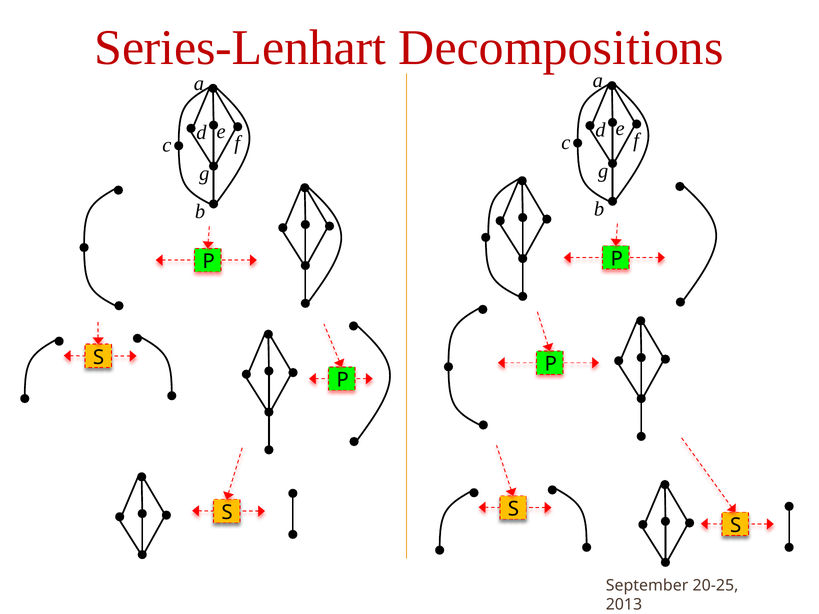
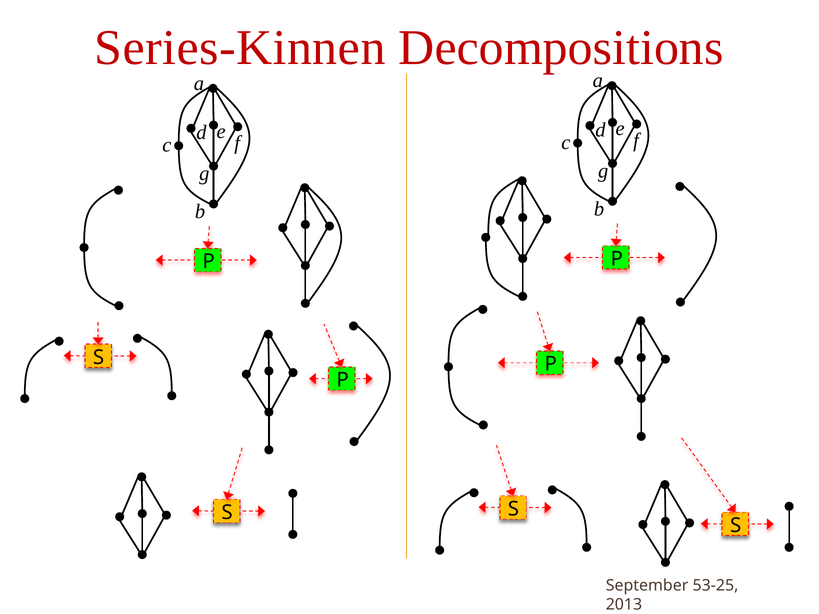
Series-Lenhart: Series-Lenhart -> Series-Kinnen (240, 48)
20-25: 20-25 -> 53-25 (715, 586)
